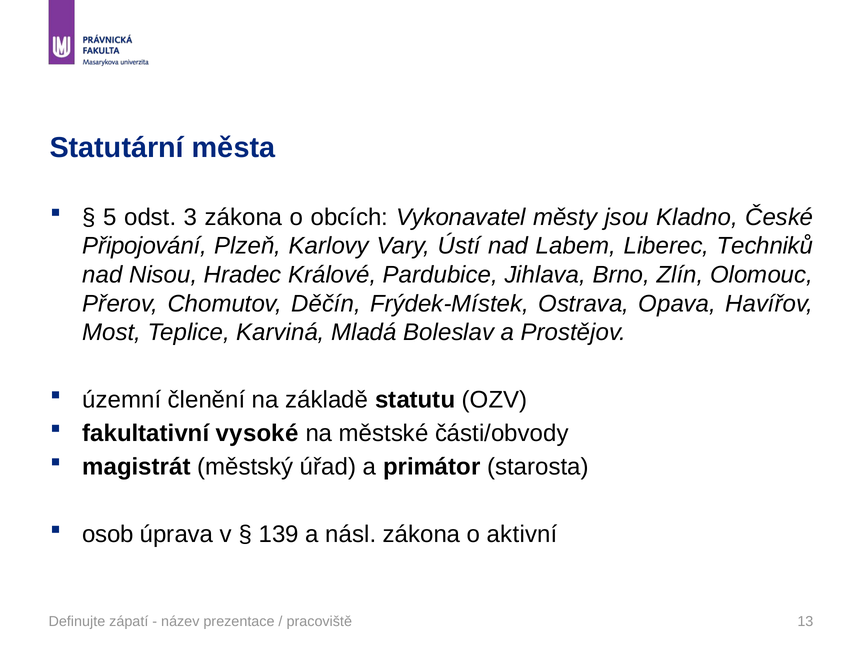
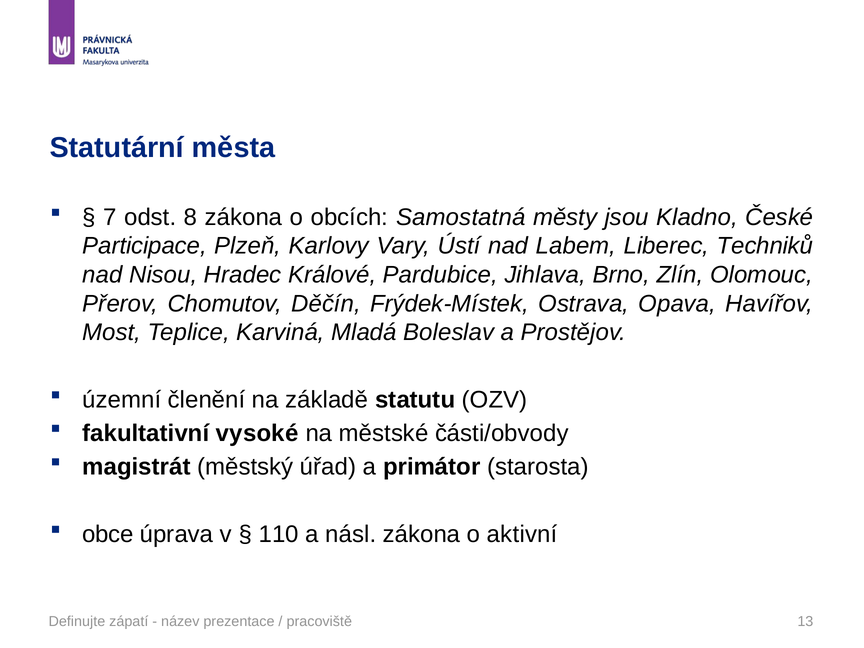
5: 5 -> 7 (110, 217)
3: 3 -> 8 (190, 217)
Vykonavatel: Vykonavatel -> Samostatná (461, 217)
Připojování: Připojování -> Participace (145, 246)
osob: osob -> obce (108, 534)
139: 139 -> 110 (279, 534)
